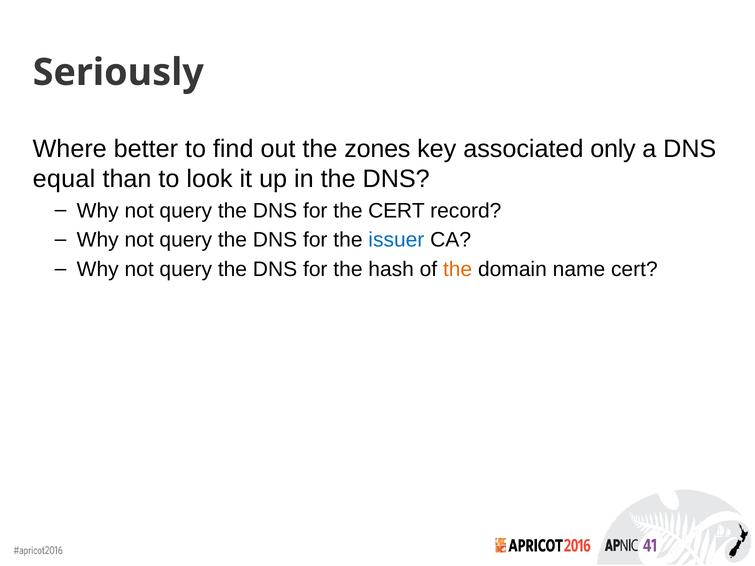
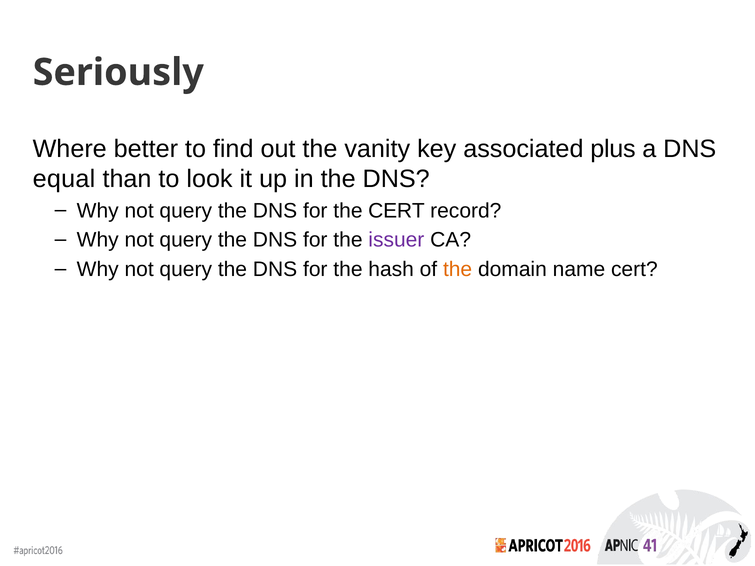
zones: zones -> vanity (377, 149)
only: only -> plus (613, 149)
issuer colour: blue -> purple (396, 240)
